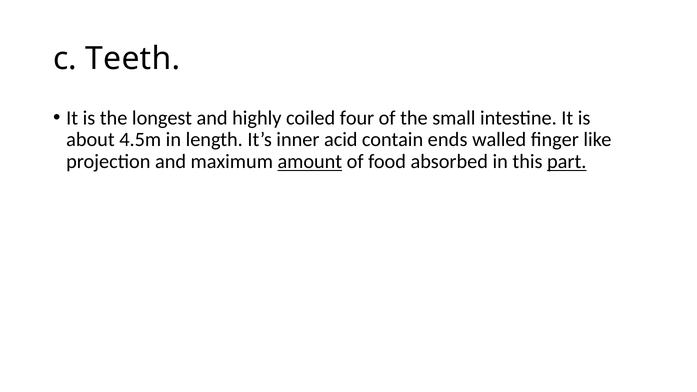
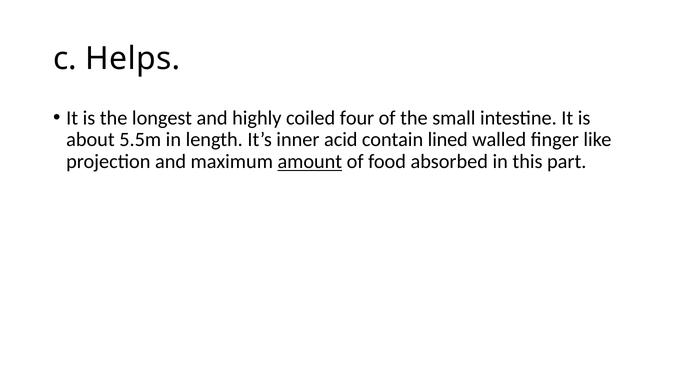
Teeth: Teeth -> Helps (133, 59)
4.5m: 4.5m -> 5.5m (140, 140)
ends: ends -> lined (448, 140)
part underline: present -> none (567, 162)
